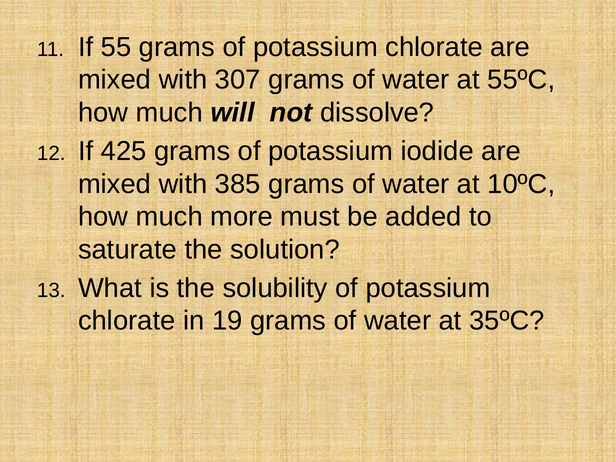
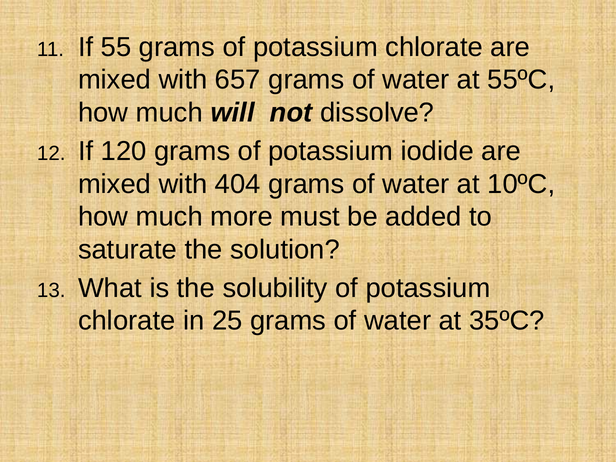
307: 307 -> 657 (238, 80)
425: 425 -> 120 (124, 151)
385: 385 -> 404 (238, 184)
19: 19 -> 25 (227, 321)
